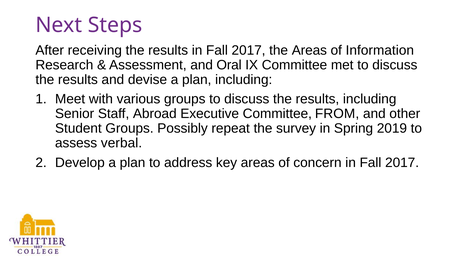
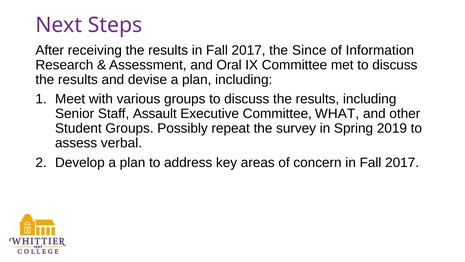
the Areas: Areas -> Since (309, 50)
Abroad: Abroad -> Assault (155, 114)
FROM: FROM -> WHAT (337, 114)
